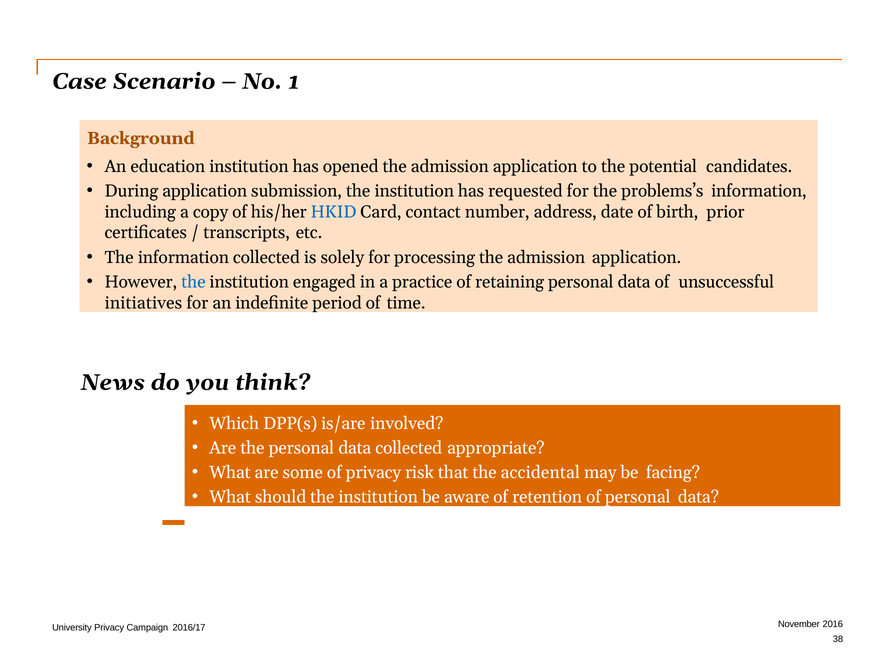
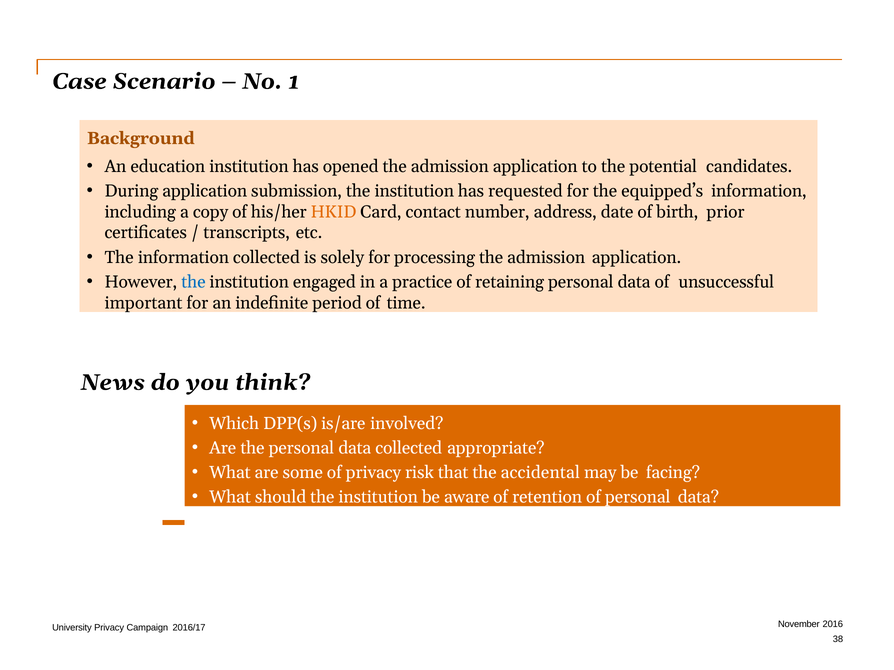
problems’s: problems’s -> equipped’s (662, 191)
HKID colour: blue -> orange (334, 212)
initiatives: initiatives -> important (144, 303)
